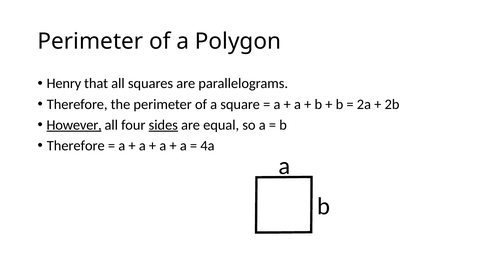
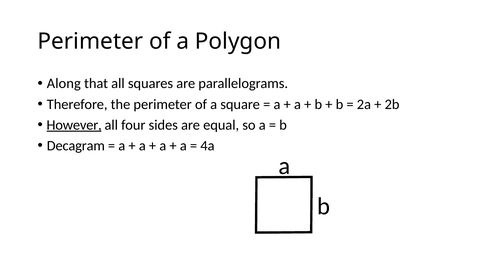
Henry: Henry -> Along (64, 83)
sides underline: present -> none (163, 125)
Therefore: Therefore -> Decagram (76, 145)
